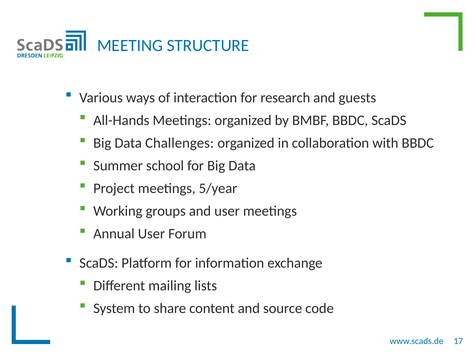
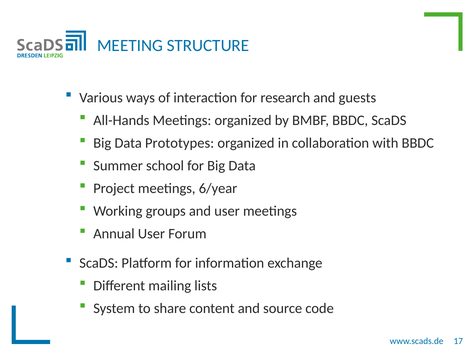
Challenges: Challenges -> Prototypes (180, 143)
5/year: 5/year -> 6/year (218, 188)
